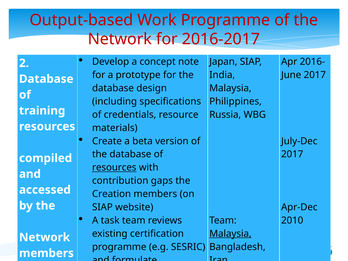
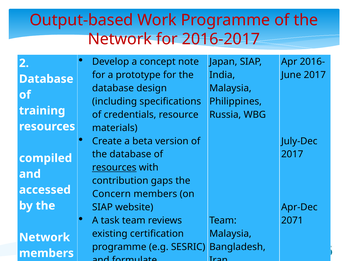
Creation: Creation -> Concern (112, 194)
2010: 2010 -> 2071 (292, 220)
Malaysia underline: present -> none (230, 234)
